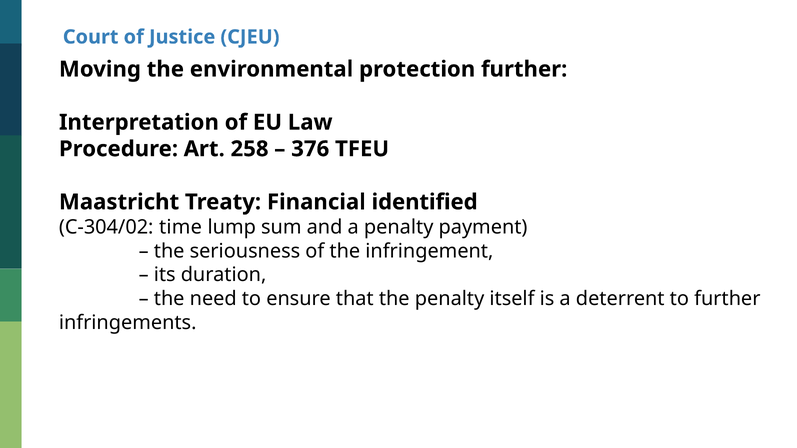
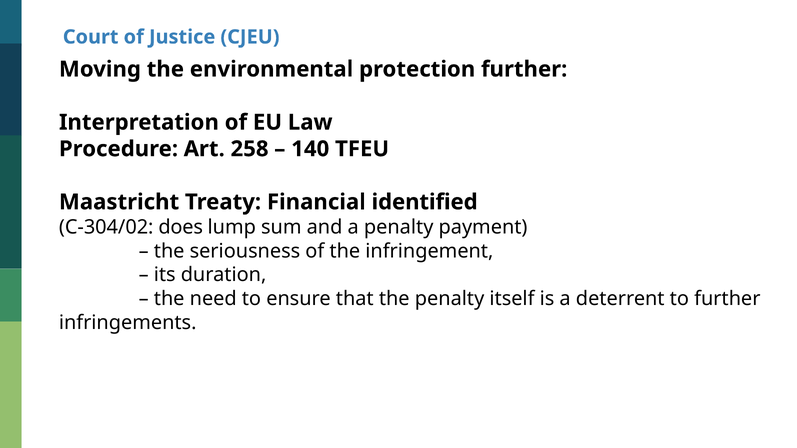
376: 376 -> 140 (310, 149)
time: time -> does (181, 227)
